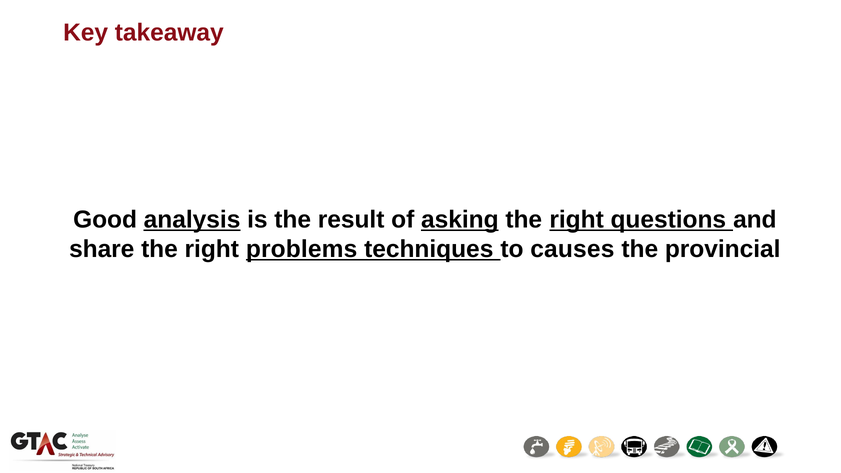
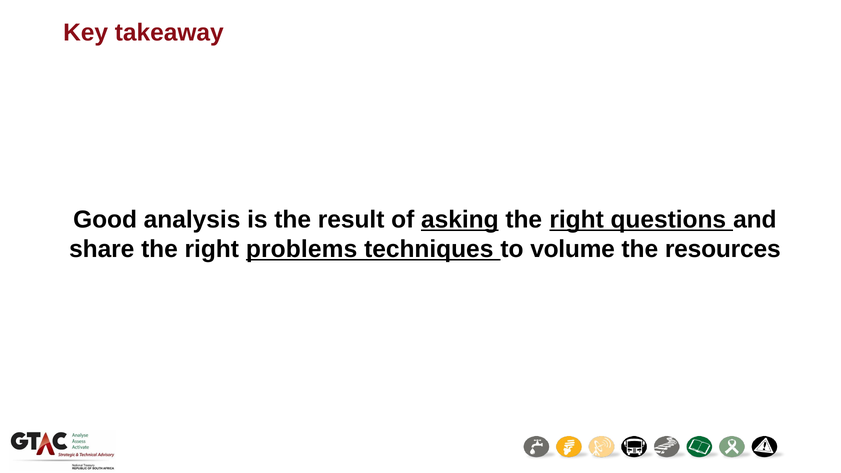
analysis underline: present -> none (192, 220)
causes: causes -> volume (573, 249)
provincial: provincial -> resources (723, 249)
